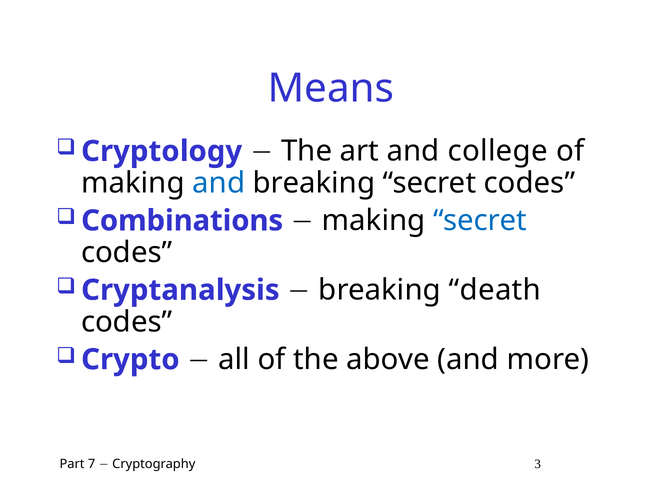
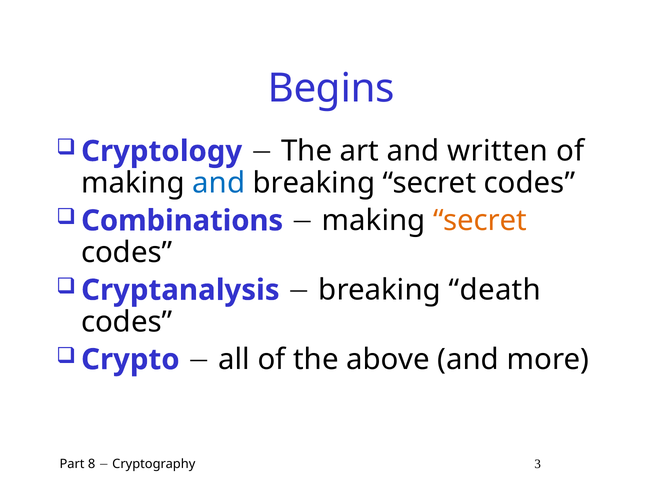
Means: Means -> Begins (331, 88)
college: college -> written (498, 151)
secret colour: blue -> orange (480, 221)
7: 7 -> 8 (92, 464)
